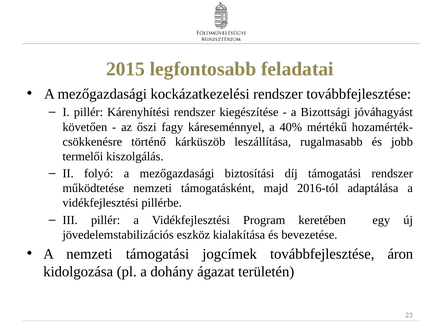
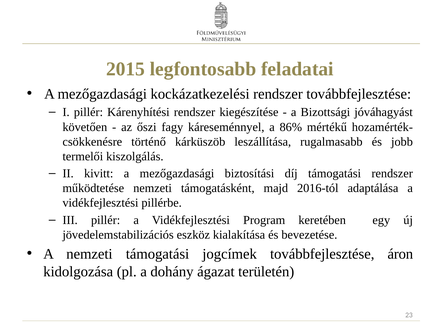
40%: 40% -> 86% (291, 127)
folyó: folyó -> kivitt (99, 173)
